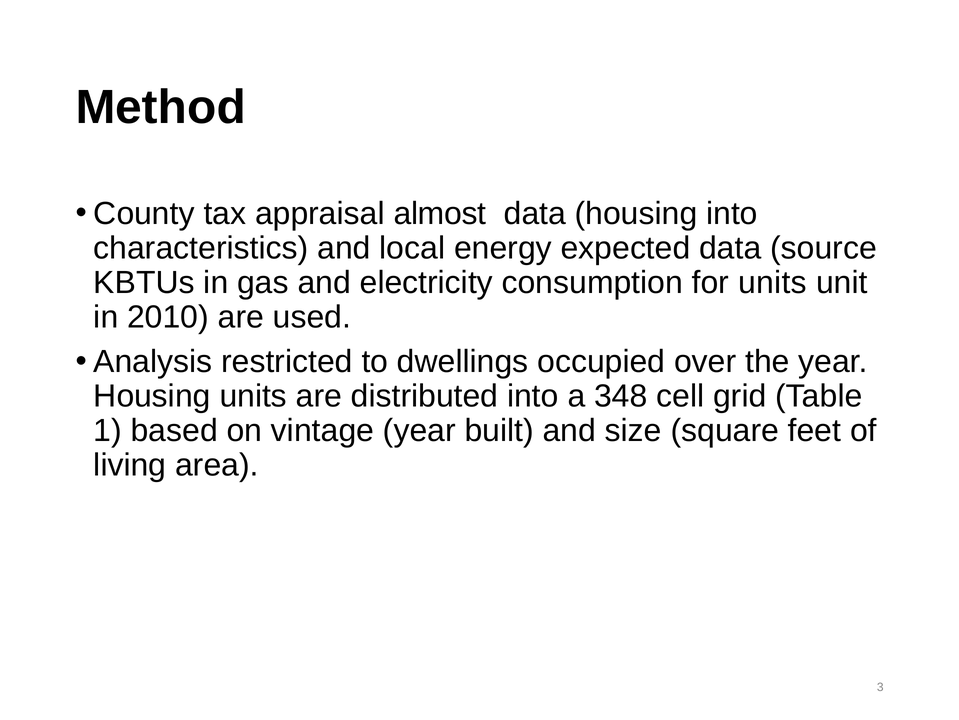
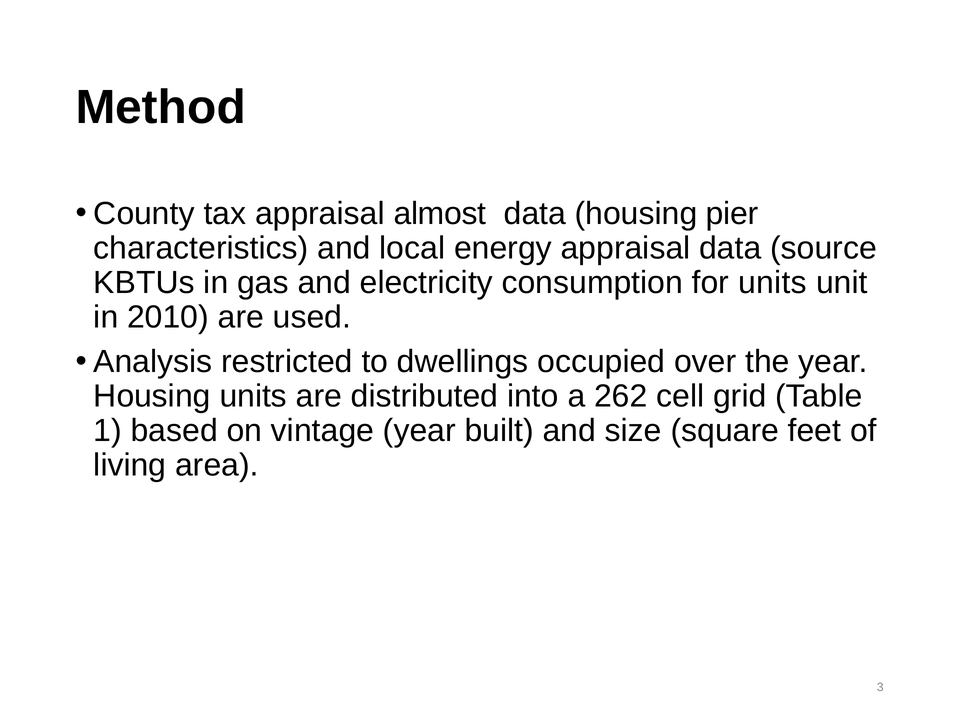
housing into: into -> pier (732, 213)
energy expected: expected -> appraisal (626, 248)
348: 348 -> 262 (621, 396)
